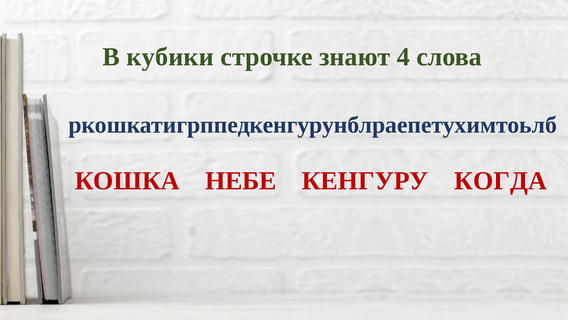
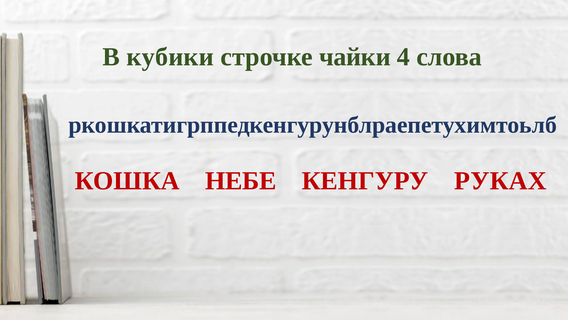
знают: знают -> чайки (355, 57)
КОГДА: КОГДА -> РУКАХ (500, 181)
